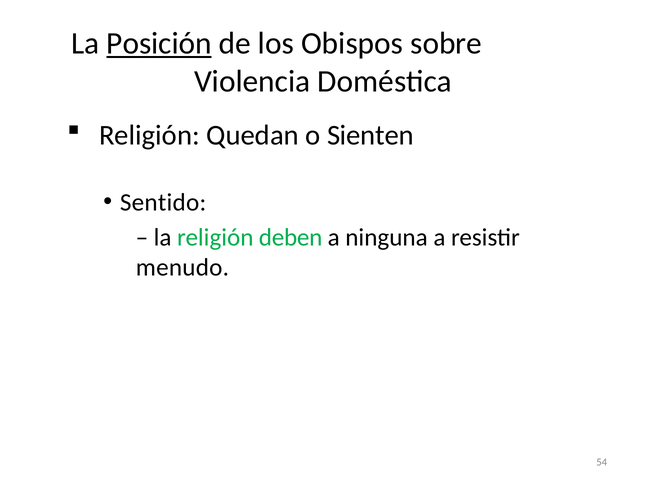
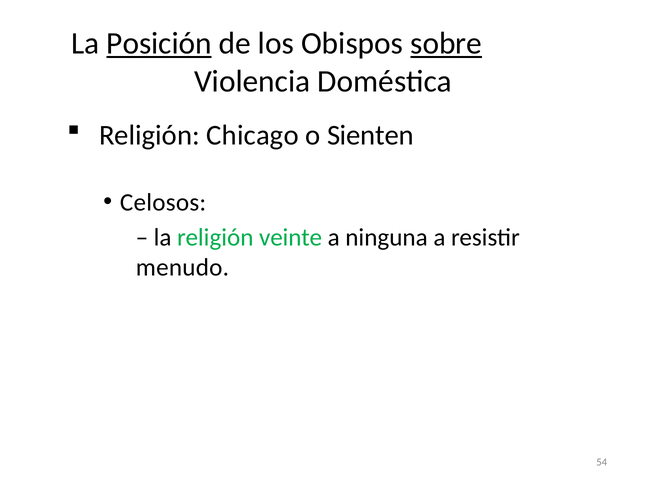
sobre underline: none -> present (446, 44)
Quedan: Quedan -> Chicago (253, 136)
Sentido: Sentido -> Celosos (163, 203)
deben: deben -> veinte (291, 238)
